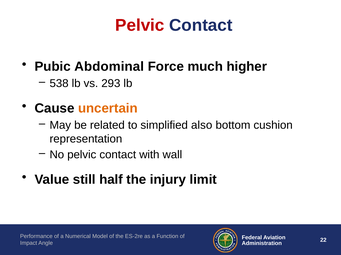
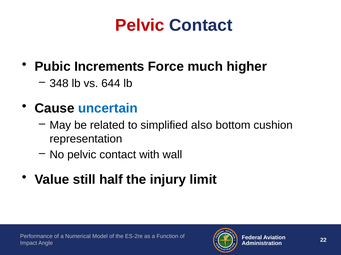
Abdominal: Abdominal -> Increments (109, 67)
538: 538 -> 348 (59, 84)
293: 293 -> 644 (111, 84)
uncertain colour: orange -> blue (108, 109)
